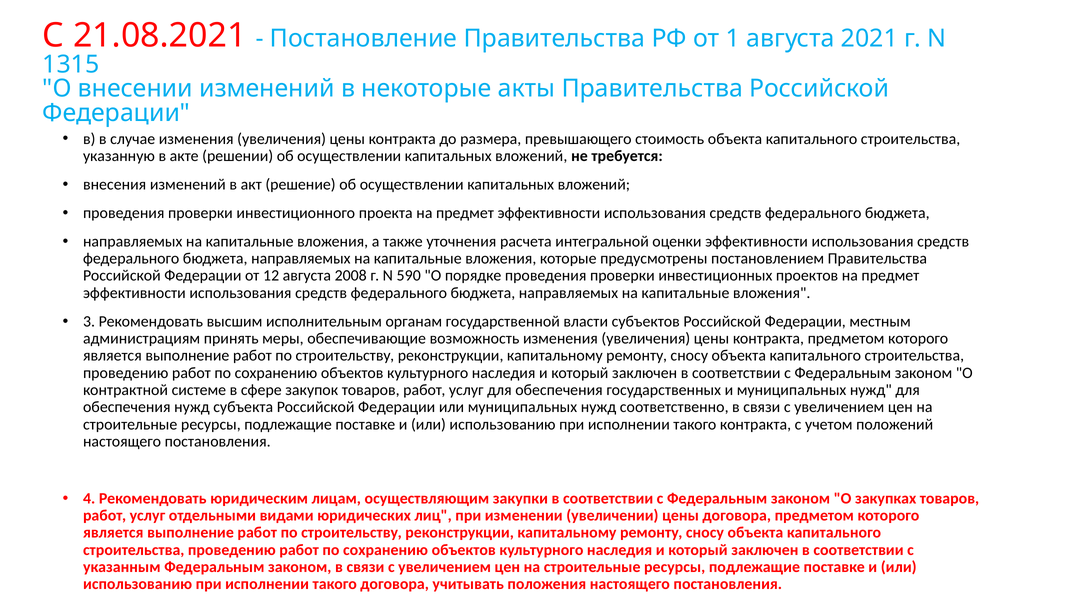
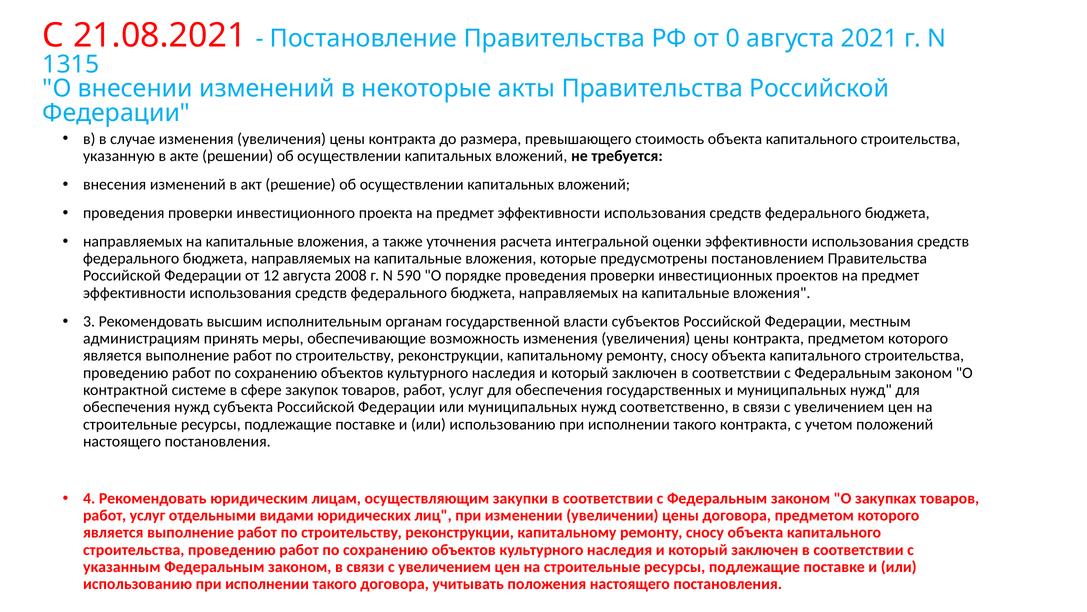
1: 1 -> 0 (733, 38)
